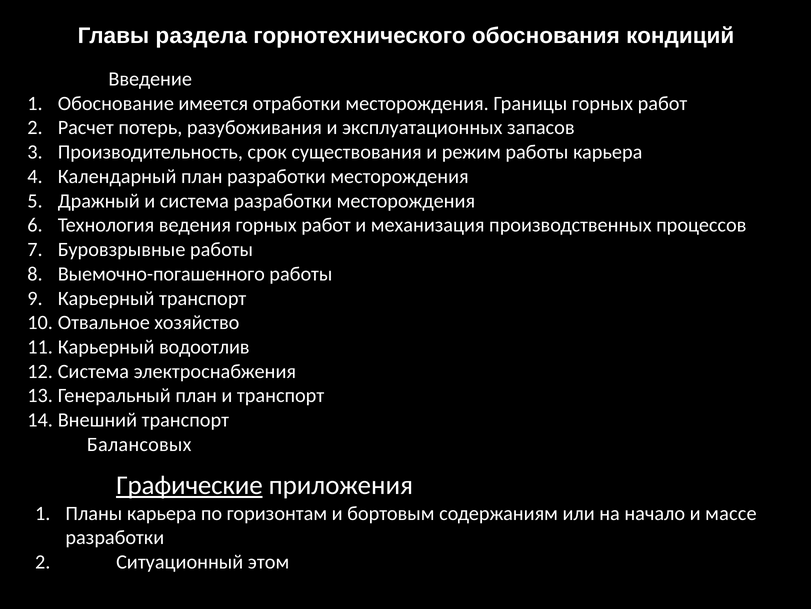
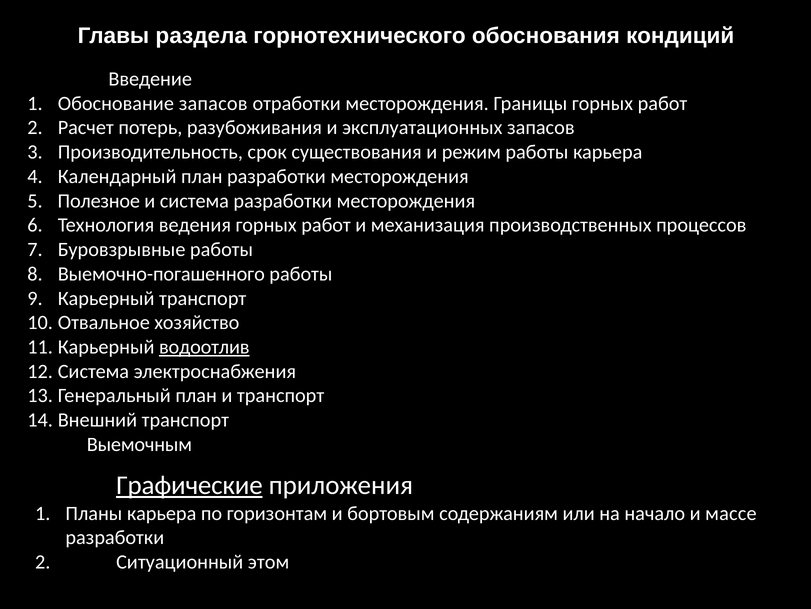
Обоснование имеется: имеется -> запасов (213, 103)
Дражный: Дражный -> Полезное (99, 201)
водоотлив underline: none -> present (204, 347)
Балансовых: Балансовых -> Выемочным (139, 444)
